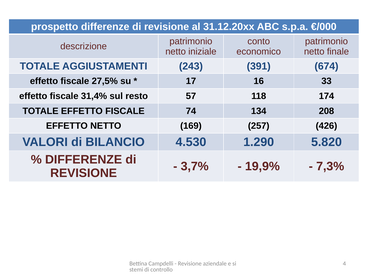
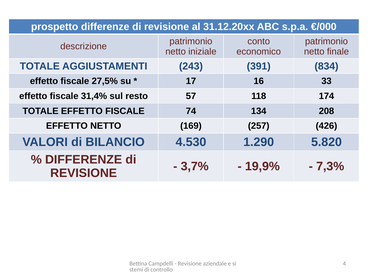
674: 674 -> 834 (326, 66)
